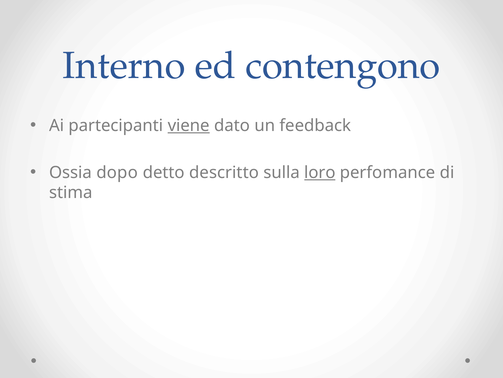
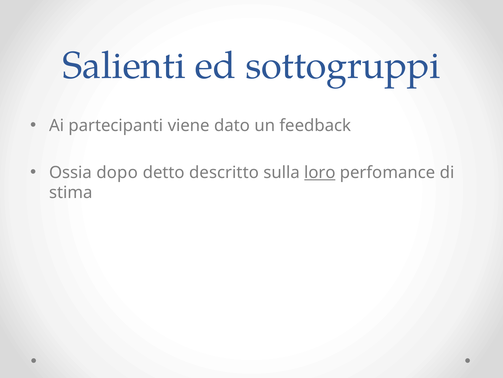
Interno: Interno -> Salienti (124, 65)
contengono: contengono -> sottogruppi (343, 65)
viene underline: present -> none (189, 125)
